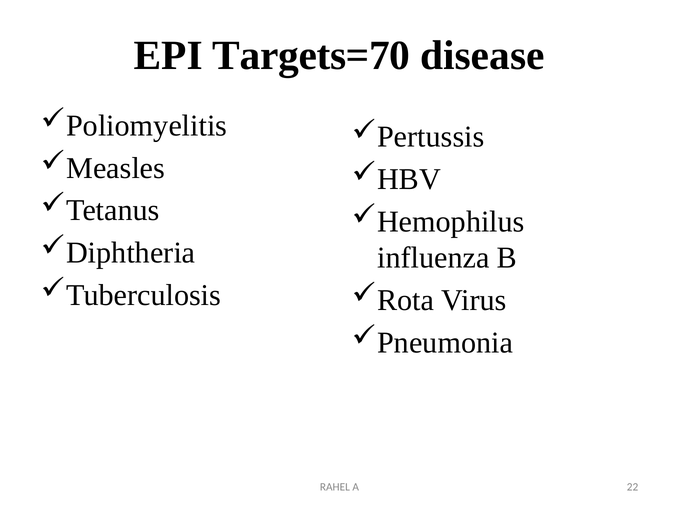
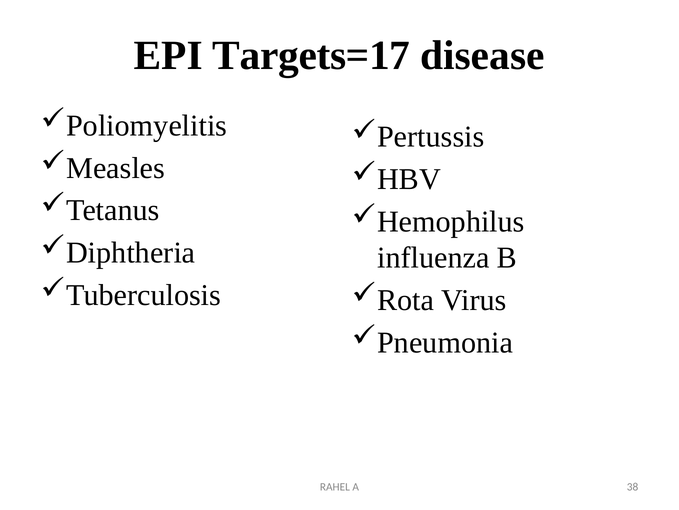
Targets=70: Targets=70 -> Targets=17 (311, 56)
22: 22 -> 38 (633, 486)
